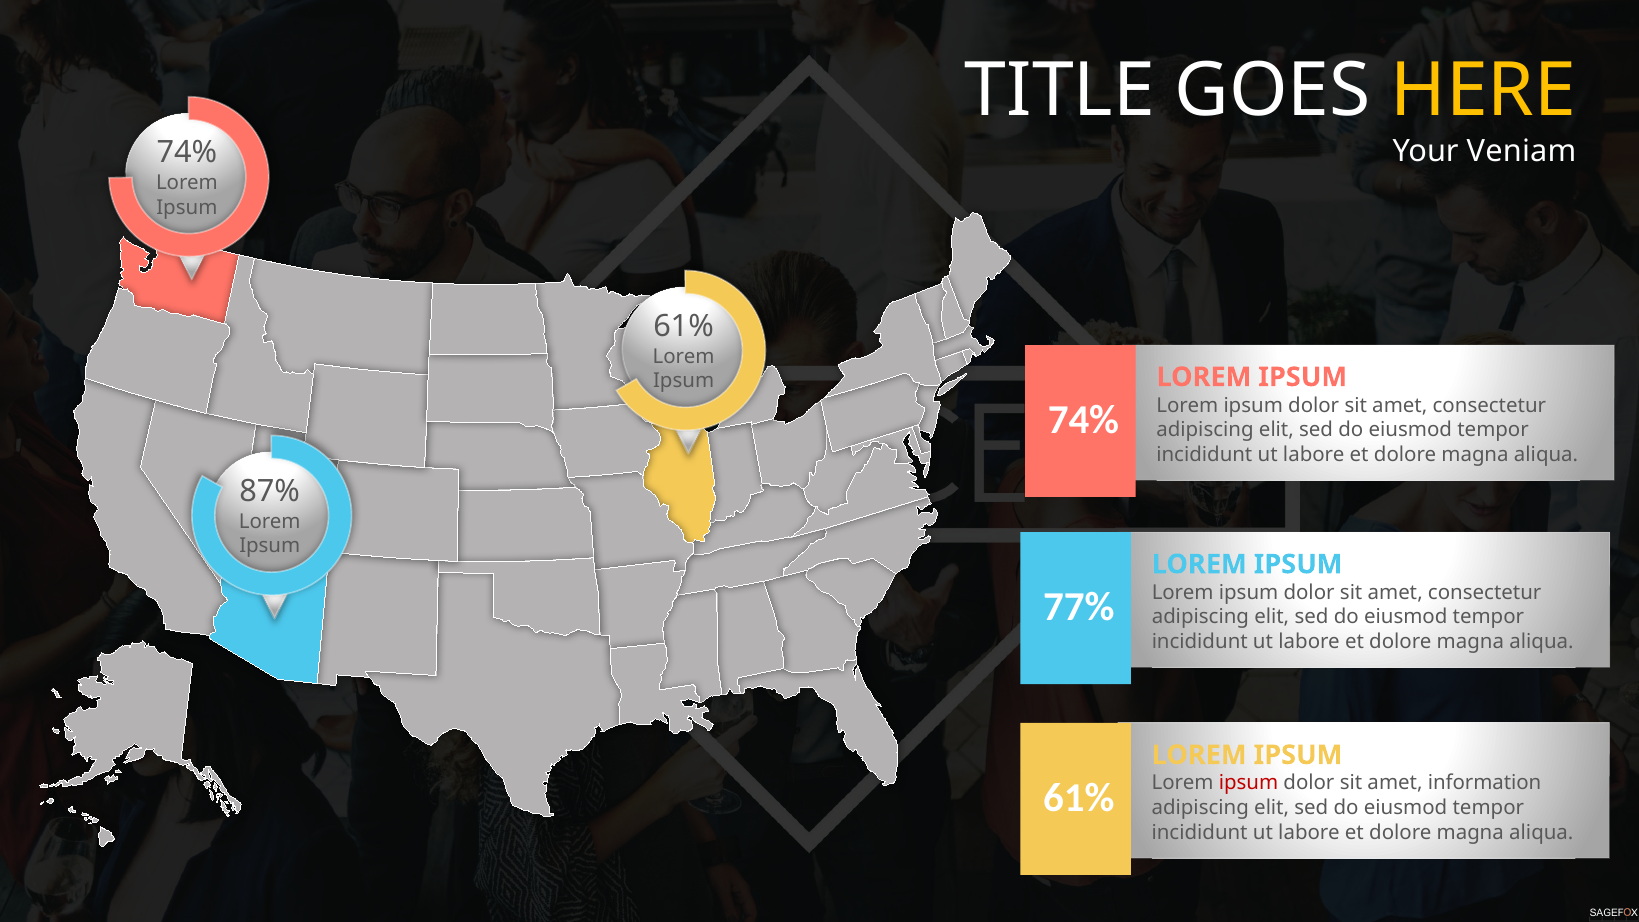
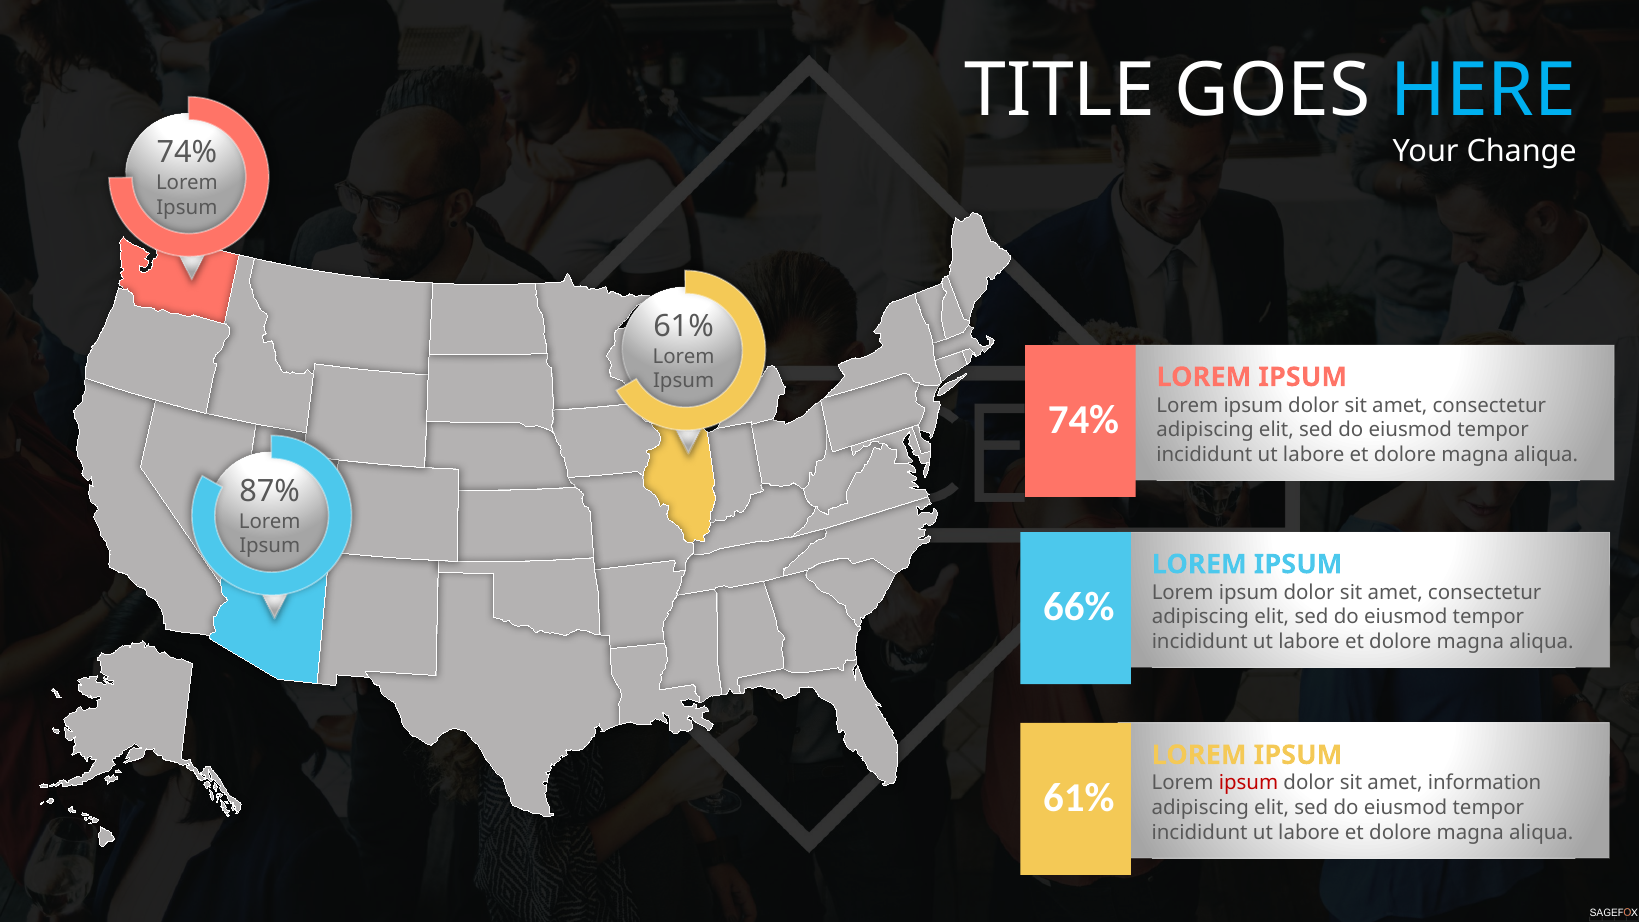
HERE colour: yellow -> light blue (1483, 91)
Veniam: Veniam -> Change (1522, 151)
77%: 77% -> 66% (1079, 607)
